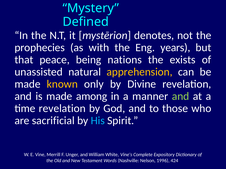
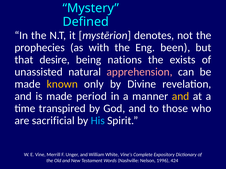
years: years -> been (175, 48)
peace: peace -> desire (55, 60)
apprehension colour: yellow -> pink (140, 72)
among: among -> period (92, 96)
and colour: light green -> yellow (181, 96)
time revelation: revelation -> transpired (62, 109)
